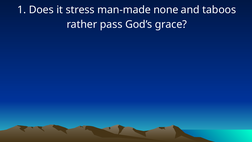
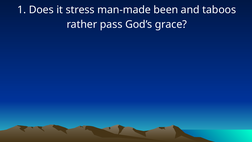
none: none -> been (166, 10)
